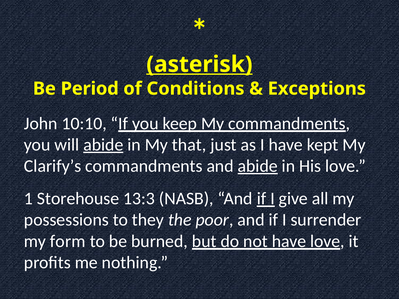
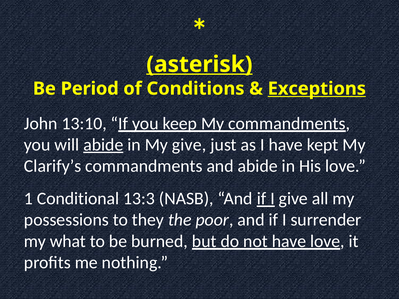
Exceptions underline: none -> present (317, 89)
10:10: 10:10 -> 13:10 (84, 124)
My that: that -> give (189, 145)
abide underline: present -> none (258, 166)
Storehouse: Storehouse -> Conditional (78, 199)
form: form -> what (68, 241)
